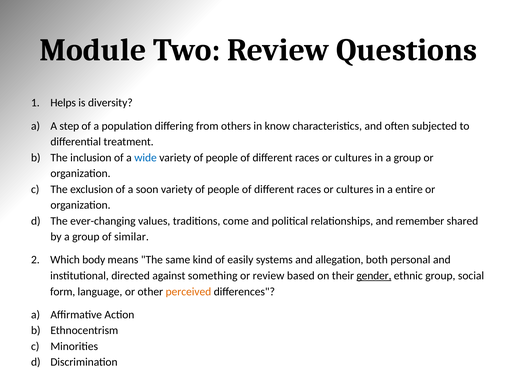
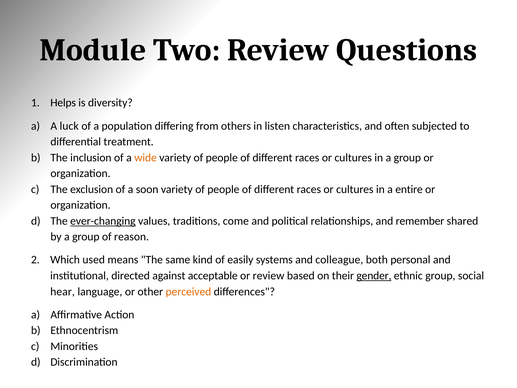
step: step -> luck (69, 126)
know: know -> listen (277, 126)
wide colour: blue -> orange (146, 157)
ever-changing underline: none -> present (103, 221)
similar: similar -> reason (132, 237)
body: body -> used (94, 260)
allegation: allegation -> colleague (339, 260)
something: something -> acceptable (213, 276)
form: form -> hear (63, 291)
